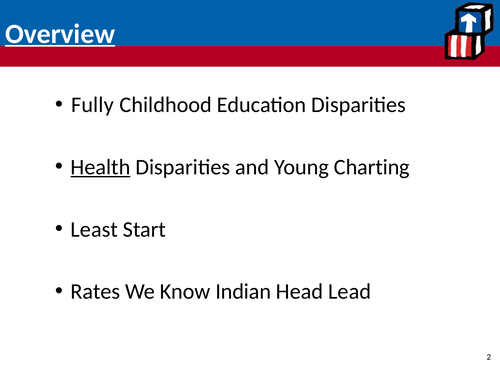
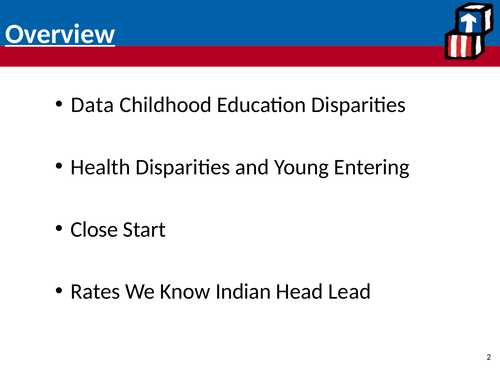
Fully: Fully -> Data (93, 105)
Health underline: present -> none (100, 167)
Charting: Charting -> Entering (372, 167)
Least: Least -> Close (94, 229)
